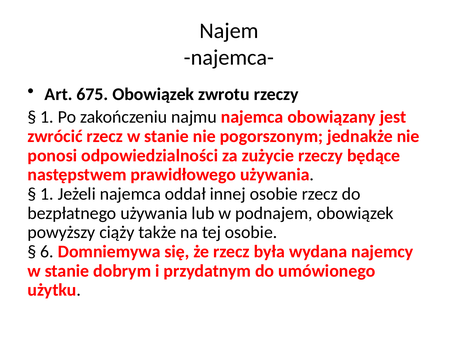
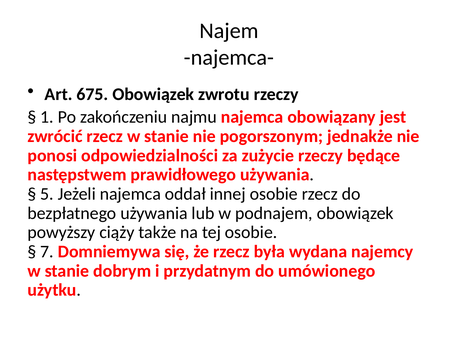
1: 1 -> 5 (47, 194)
6: 6 -> 7 (47, 252)
